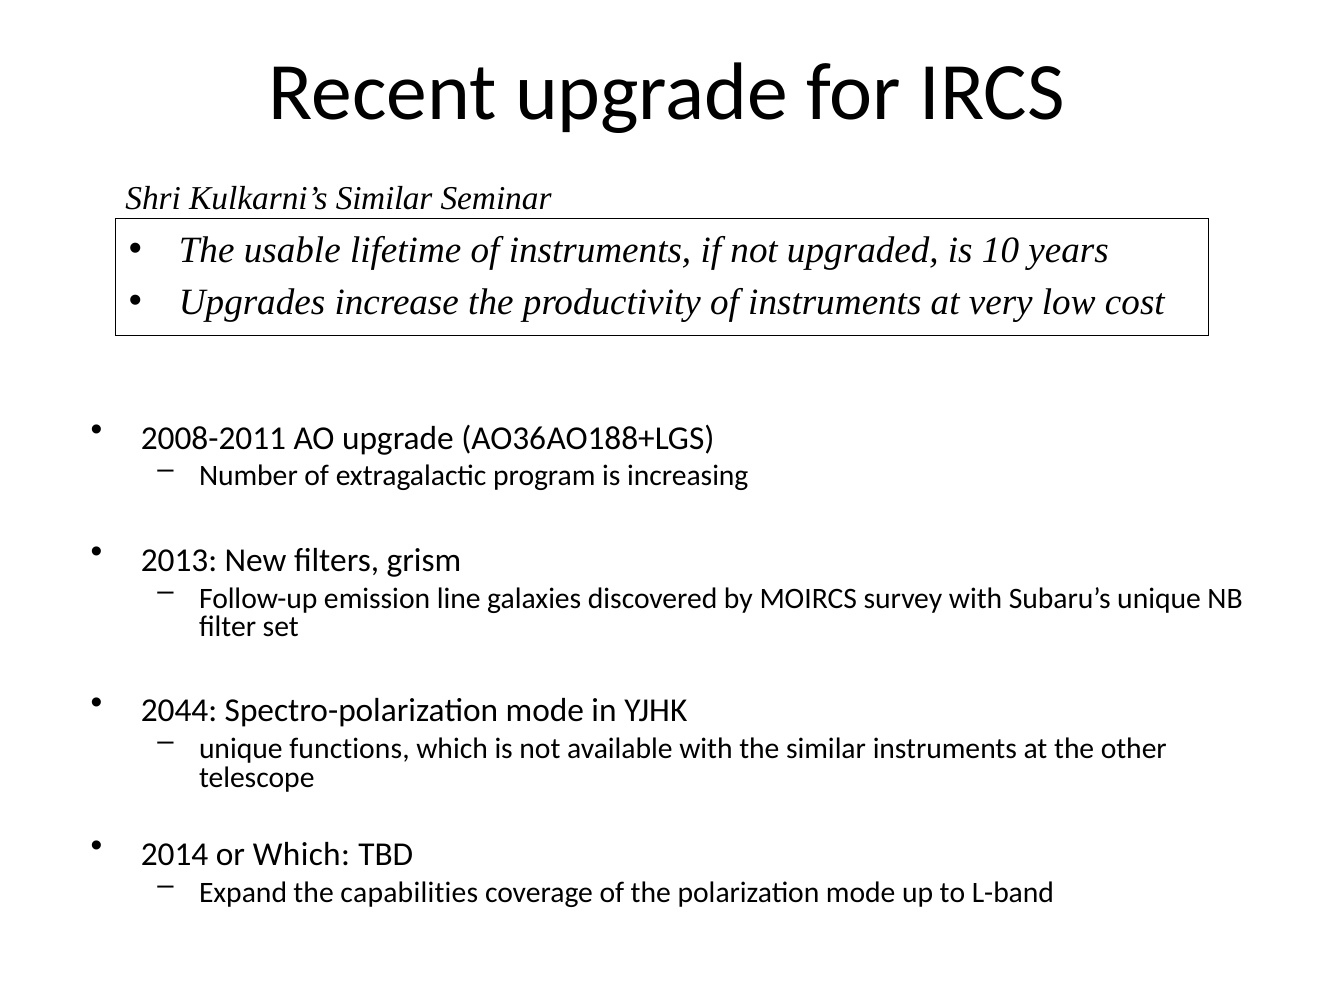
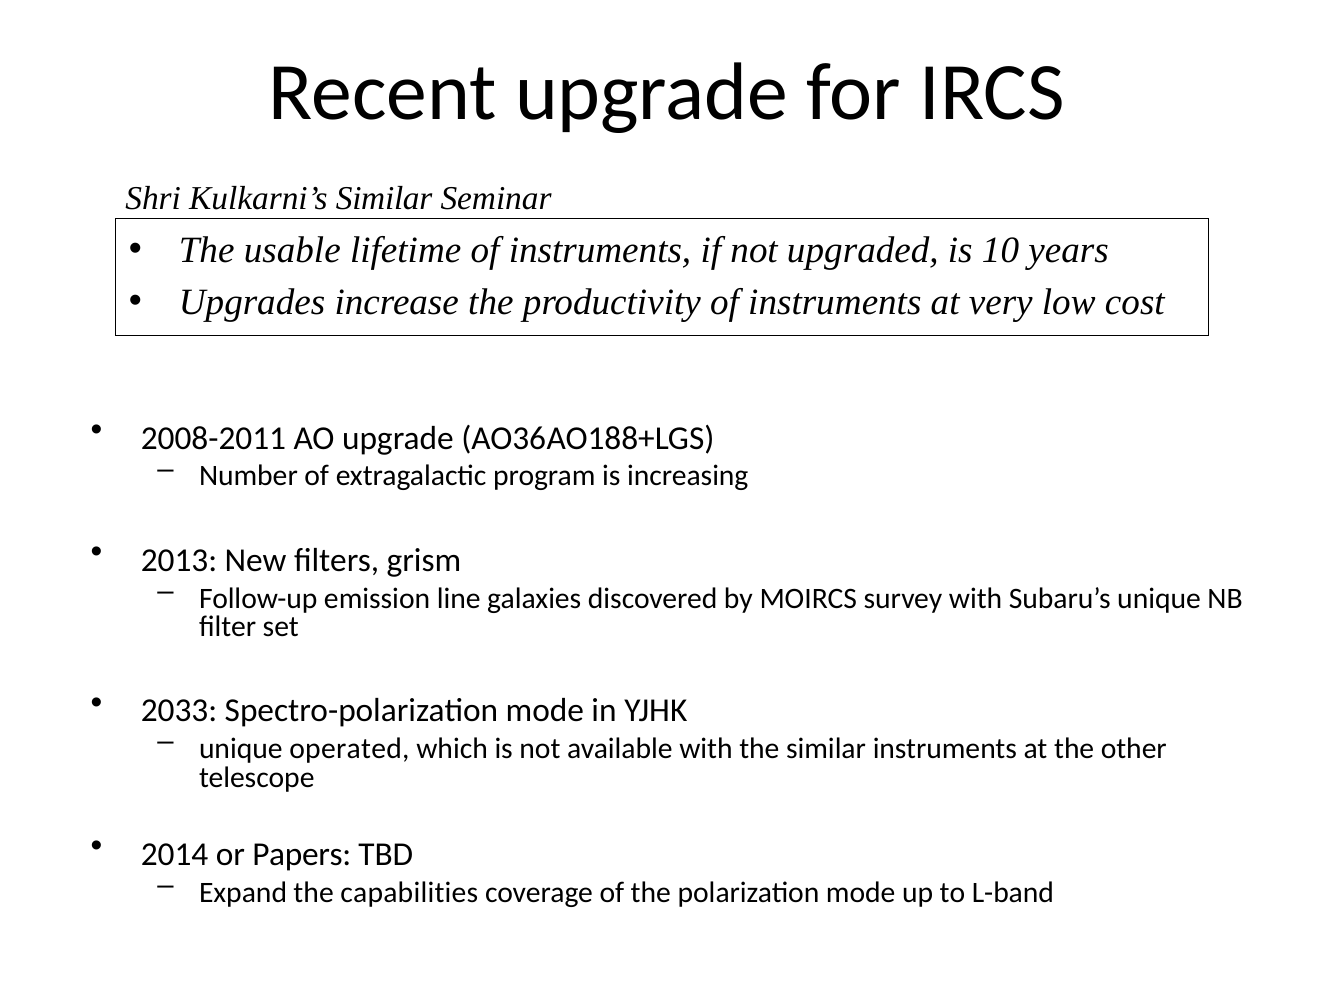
2044: 2044 -> 2033 (179, 711)
functions: functions -> operated (349, 749)
or Which: Which -> Papers (302, 855)
